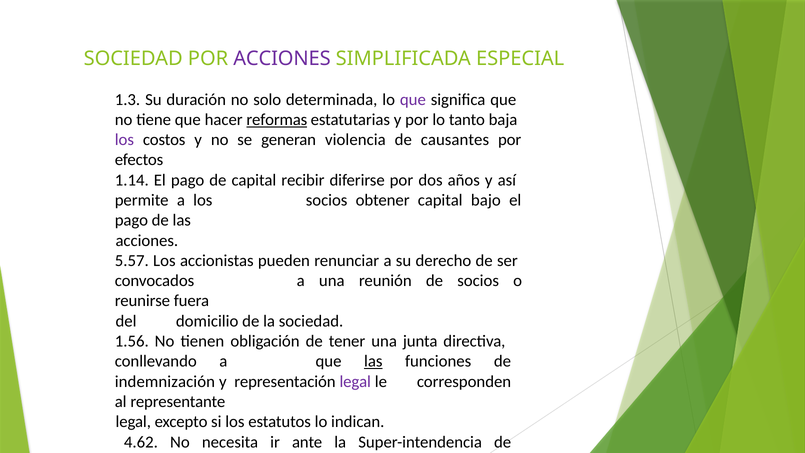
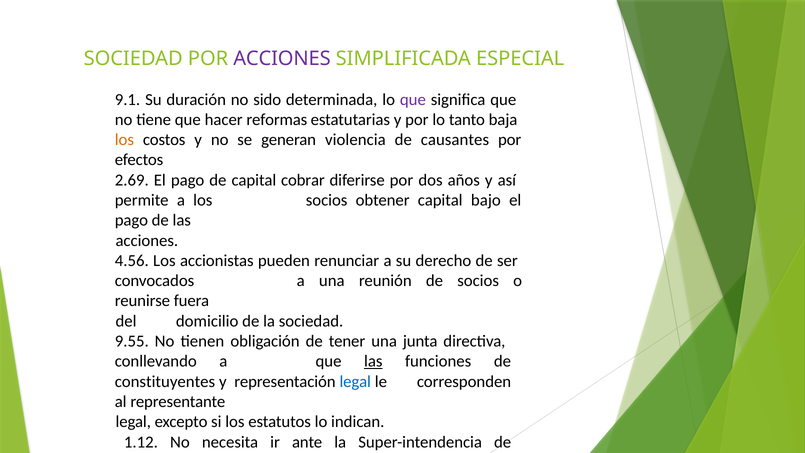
1.3: 1.3 -> 9.1 (127, 99)
solo: solo -> sido (267, 99)
reformas underline: present -> none (277, 120)
los colour: purple -> orange (124, 140)
1.14: 1.14 -> 2.69 (132, 180)
recibir: recibir -> cobrar (303, 180)
5.57: 5.57 -> 4.56 (132, 261)
1.56: 1.56 -> 9.55 (132, 341)
indemnización: indemnización -> constituyentes (165, 381)
legal colour: purple -> blue (355, 381)
4.62: 4.62 -> 1.12 (141, 442)
